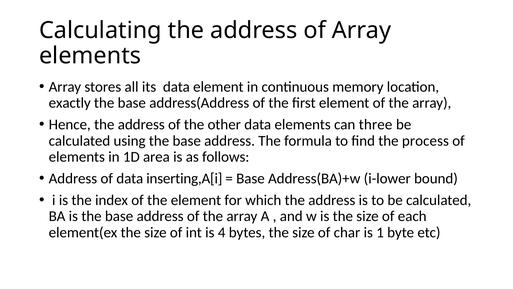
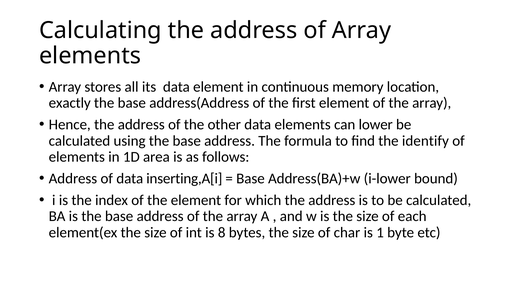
three: three -> lower (376, 124)
process: process -> identify (425, 141)
4: 4 -> 8 (222, 232)
